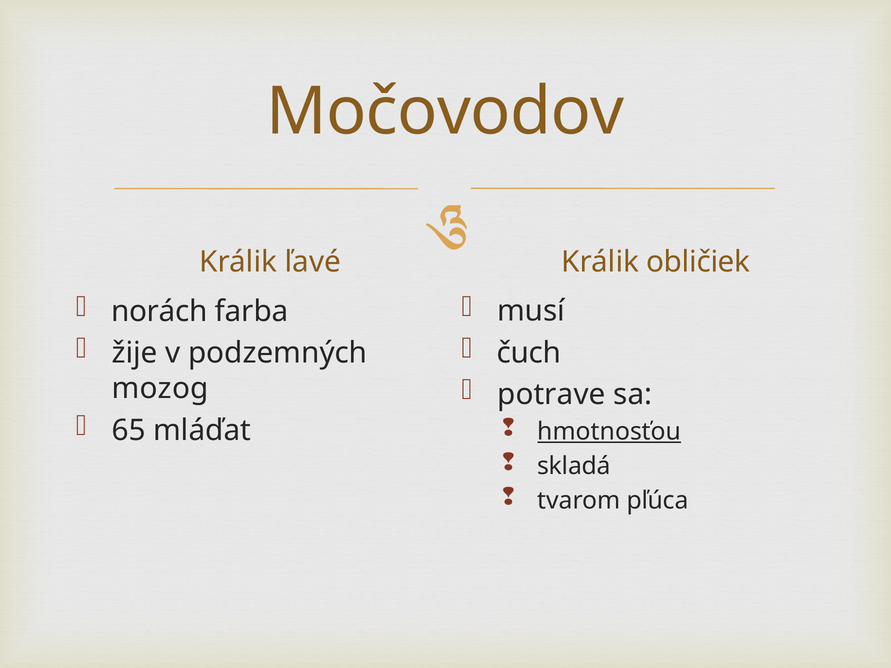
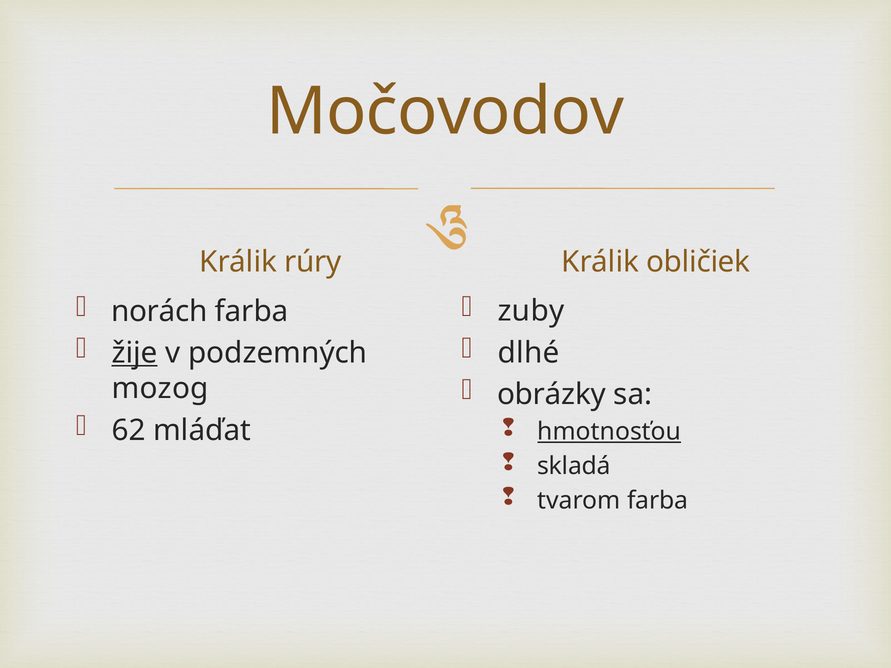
ľavé: ľavé -> rúry (313, 262)
musí: musí -> zuby (531, 311)
čuch: čuch -> dlhé (529, 353)
žije underline: none -> present (135, 353)
potrave: potrave -> obrázky (552, 394)
65: 65 -> 62 (129, 430)
tvarom pľúca: pľúca -> farba (658, 501)
